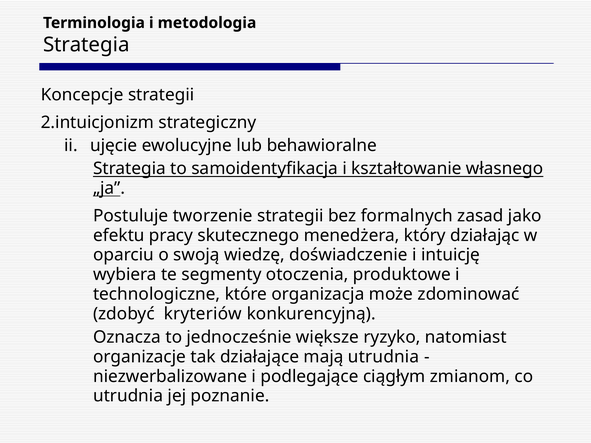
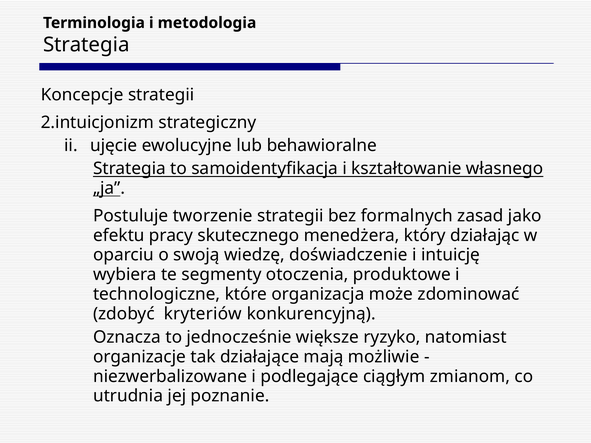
mają utrudnia: utrudnia -> możliwie (384, 357)
